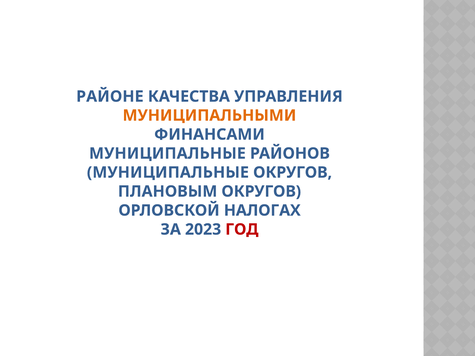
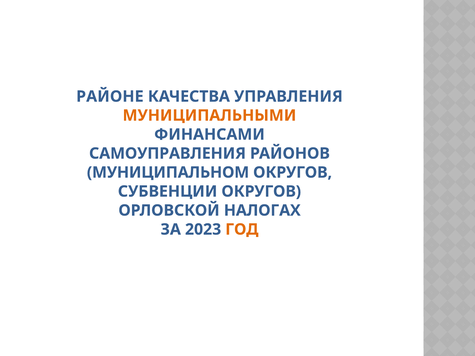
МУНИЦИПАЛЬНЫЕ: МУНИЦИПАЛЬНЫЕ -> САМОУПРАВЛЕНИЯ (168, 154)
МУНИЦИПАЛЬНЫЕ: МУНИЦИПАЛЬНЫЕ -> МУНИЦИПАЛЬНОМ (168, 173)
ПЛАНОВЫМ: ПЛАНОВЫМ -> СУБВЕНЦИИ (168, 192)
ГОД colour: red -> orange (242, 230)
